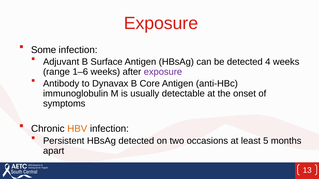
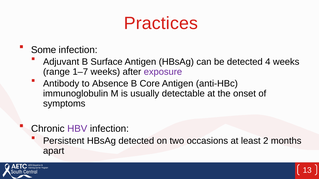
Exposure: Exposure -> Practices (161, 23)
1–6: 1–6 -> 1–7 (80, 72)
Dynavax: Dynavax -> Absence (110, 84)
HBV colour: orange -> purple (77, 129)
5: 5 -> 2 (266, 141)
